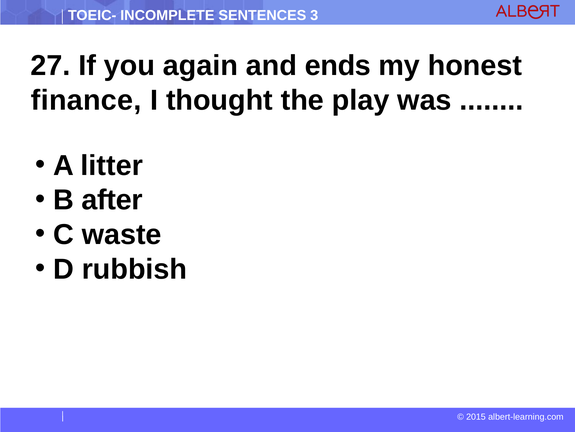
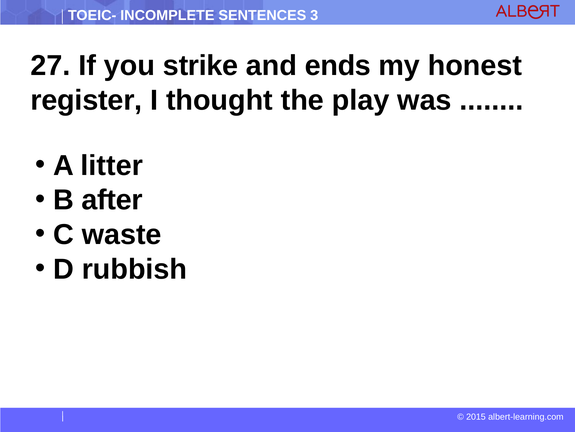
again: again -> strike (201, 66)
finance: finance -> register (86, 100)
